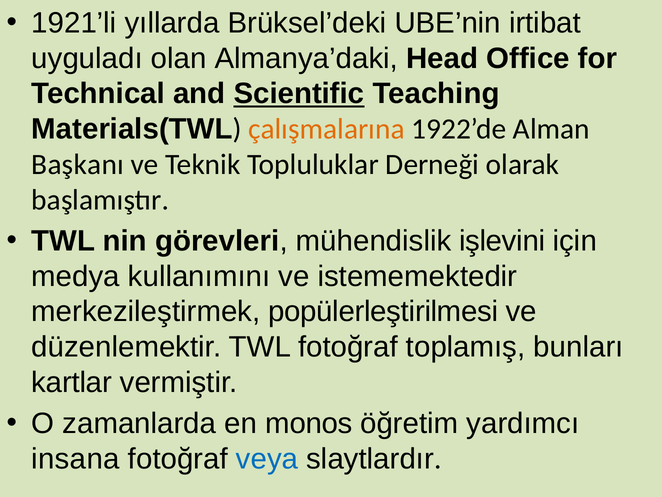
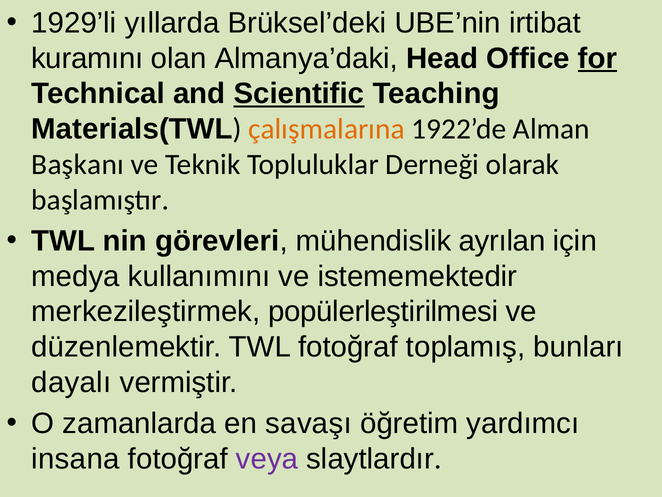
1921’li: 1921’li -> 1929’li (74, 23)
uyguladı: uyguladı -> kuramını (87, 58)
for underline: none -> present (598, 58)
işlevini: işlevini -> ayrılan (502, 241)
kartlar: kartlar -> dayalı (71, 382)
monos: monos -> savaşı (309, 423)
veya colour: blue -> purple (267, 459)
